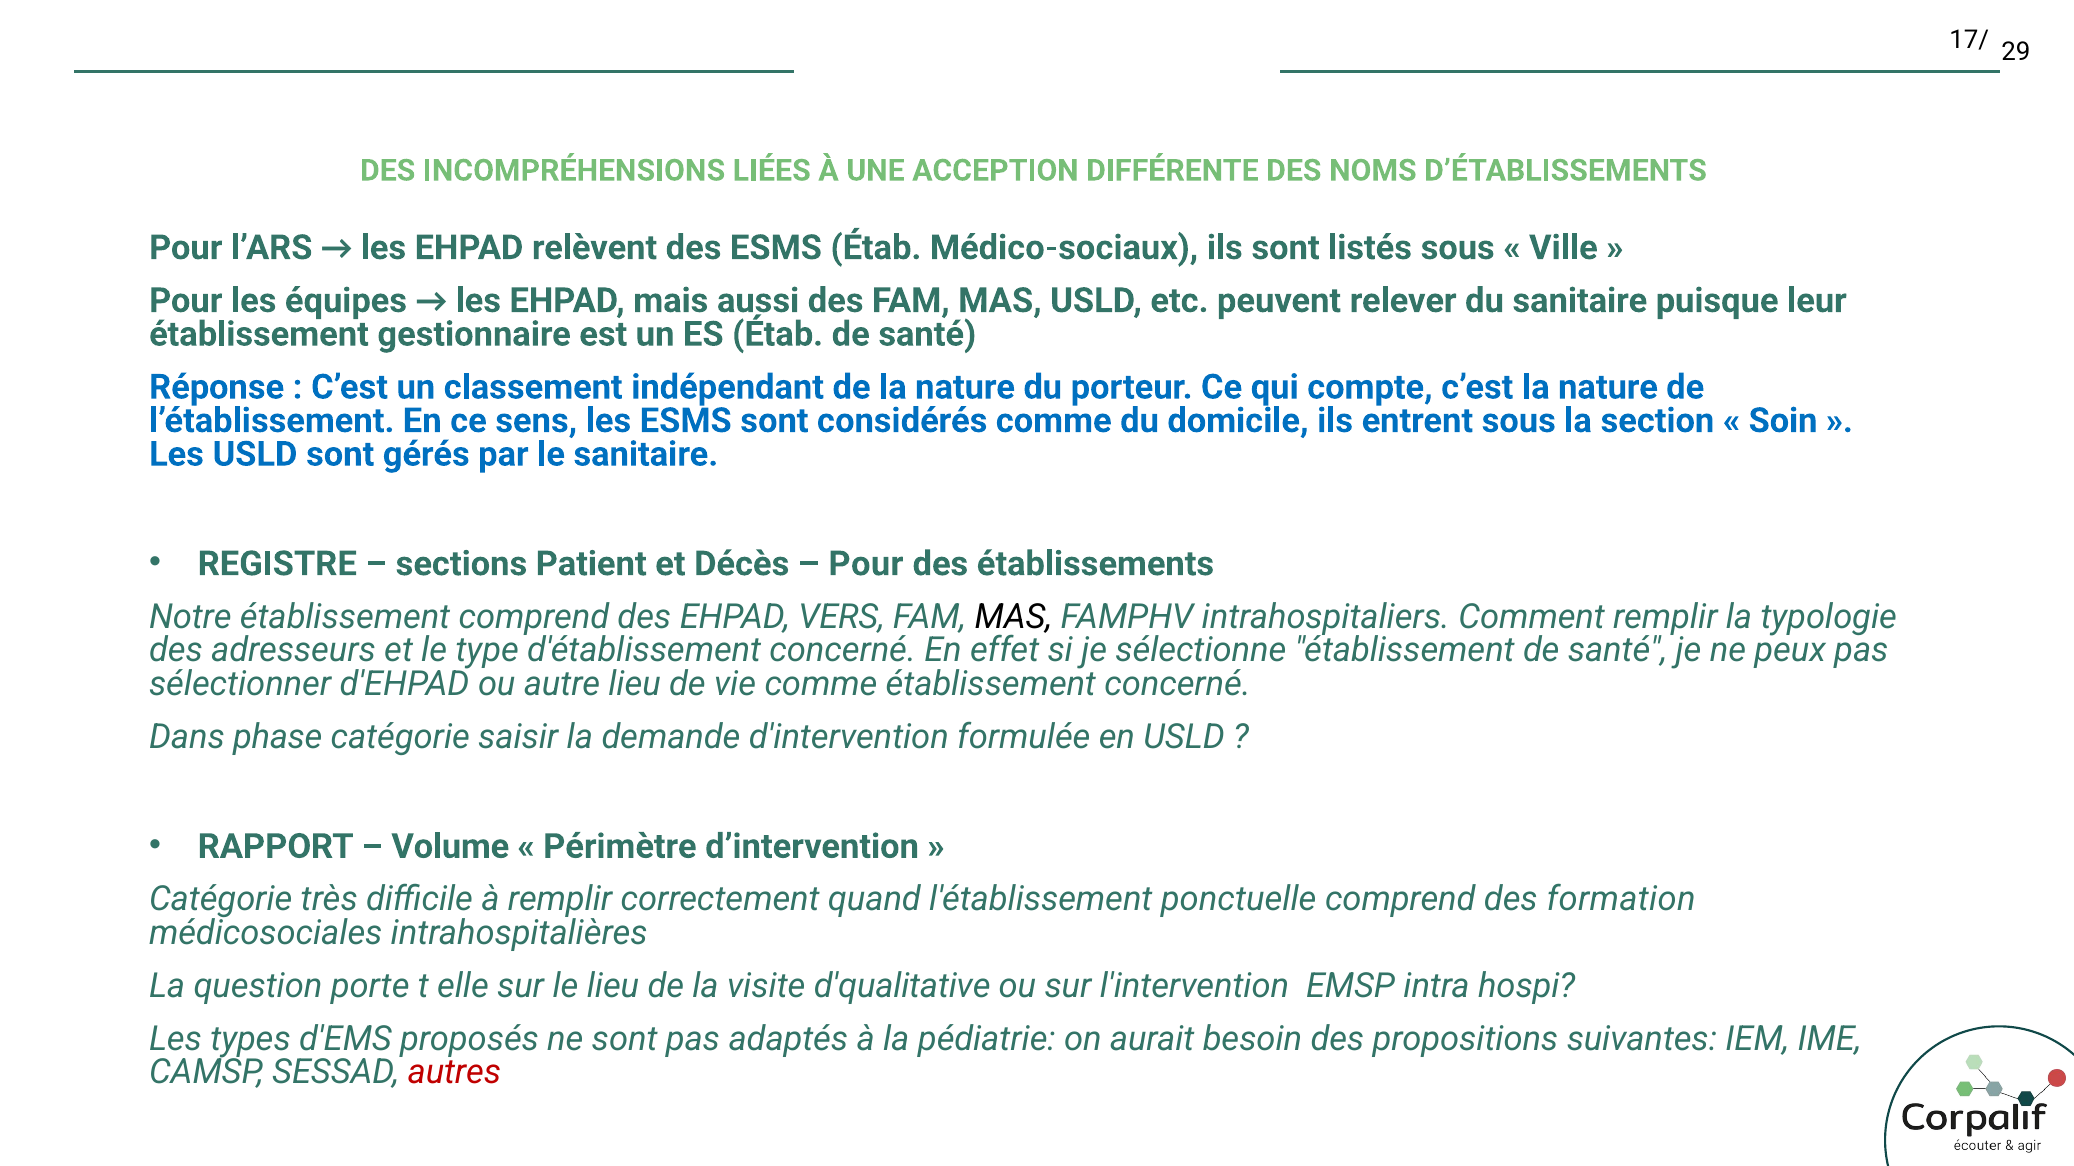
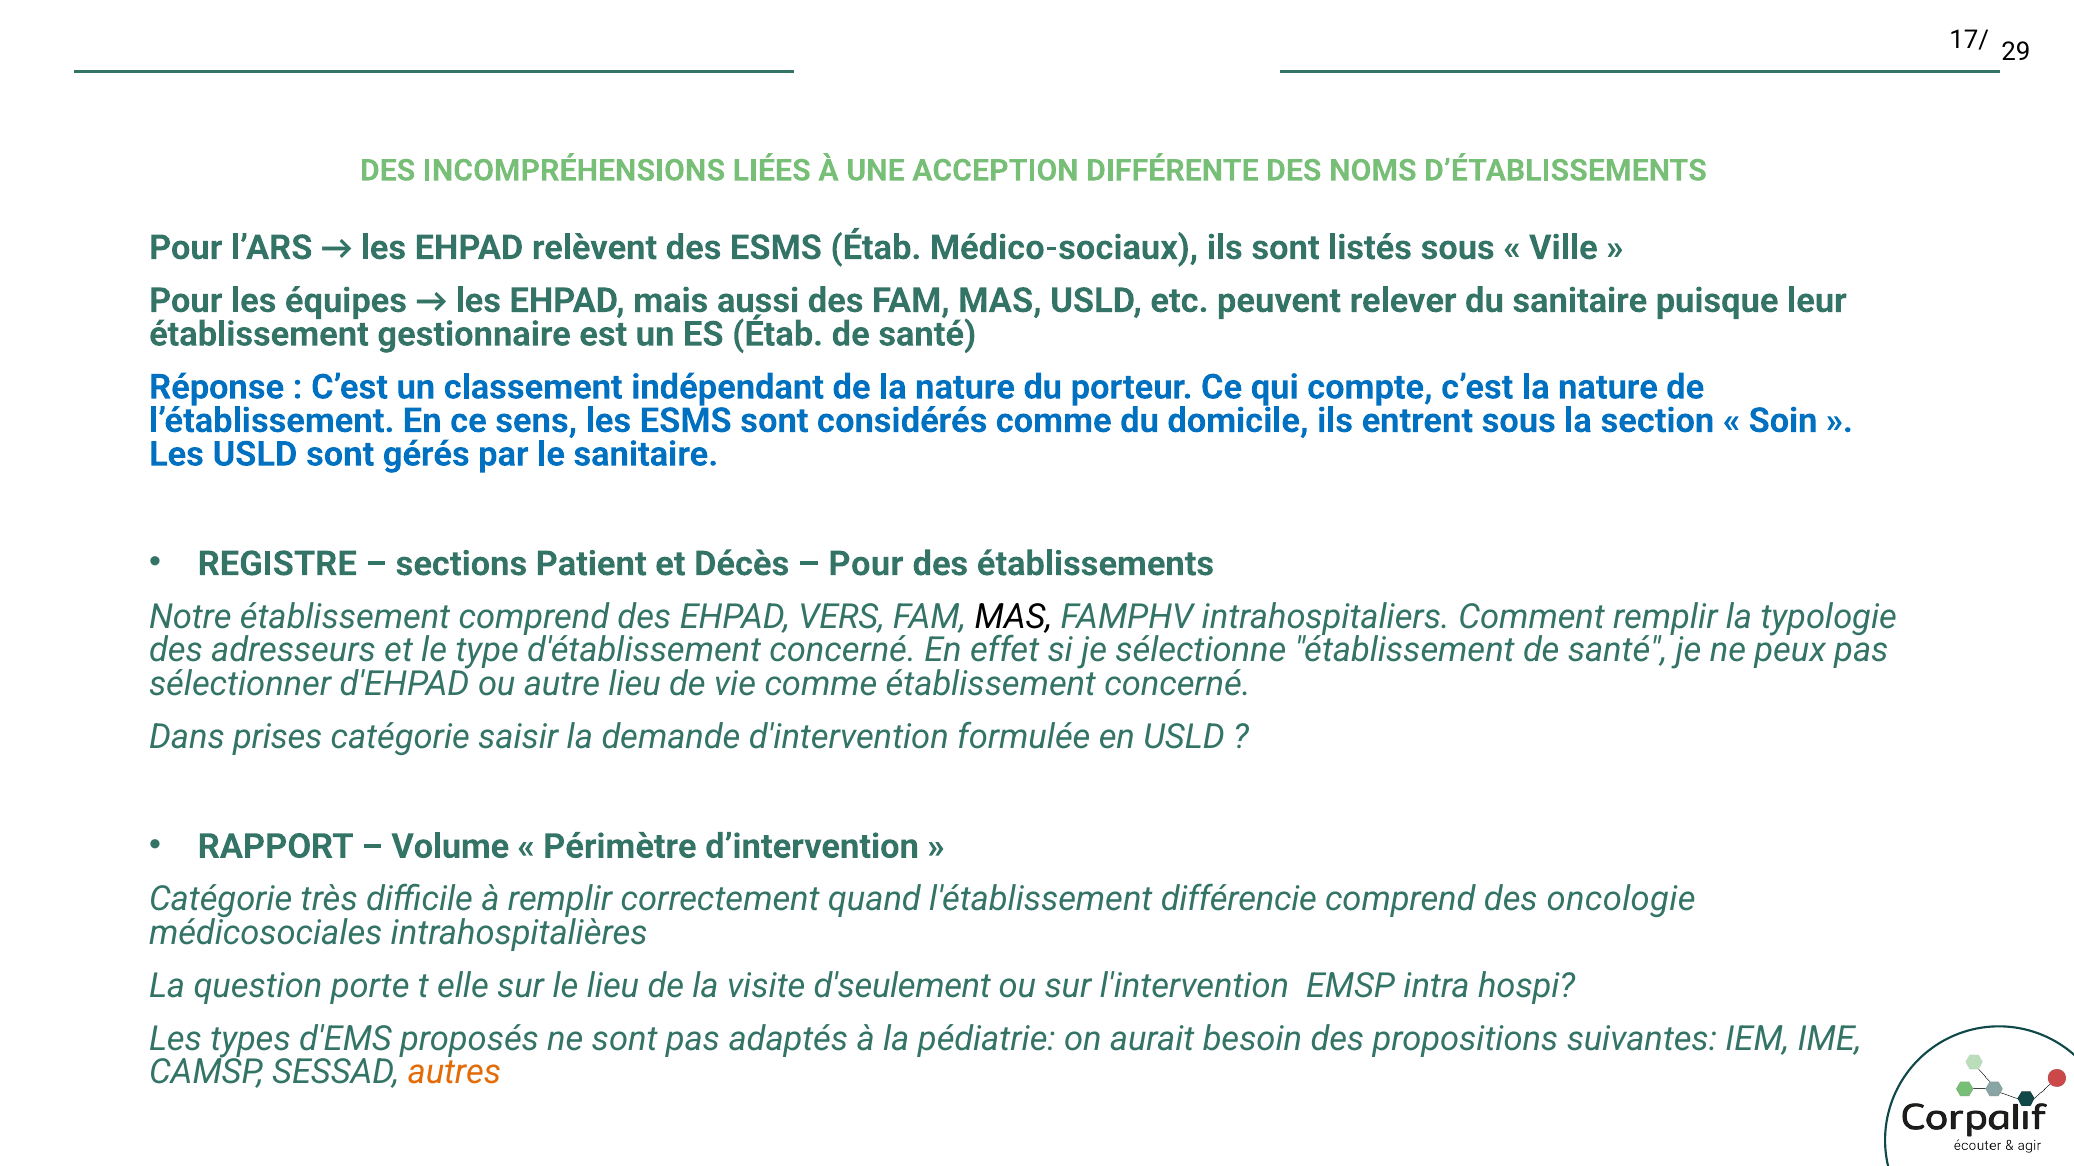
phase: phase -> prises (278, 737)
ponctuelle: ponctuelle -> différencie (1239, 900)
formation: formation -> oncologie (1621, 900)
d'qualitative: d'qualitative -> d'seulement (902, 986)
autres colour: red -> orange (454, 1073)
